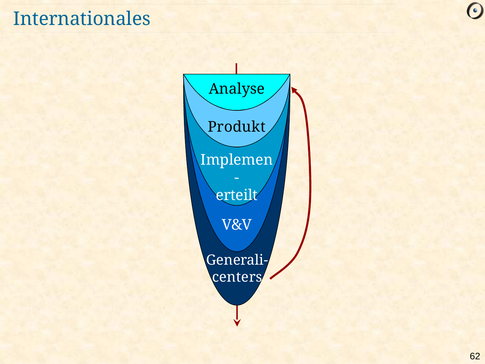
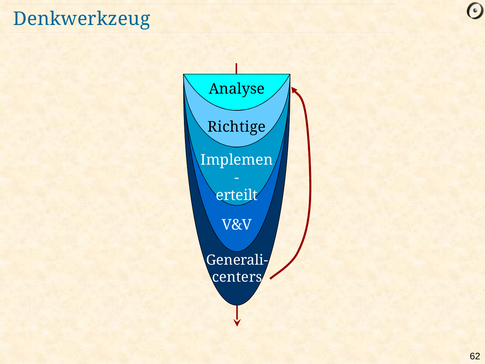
Internationales: Internationales -> Denkwerkzeug (82, 19)
Produkt: Produkt -> Richtige (237, 127)
